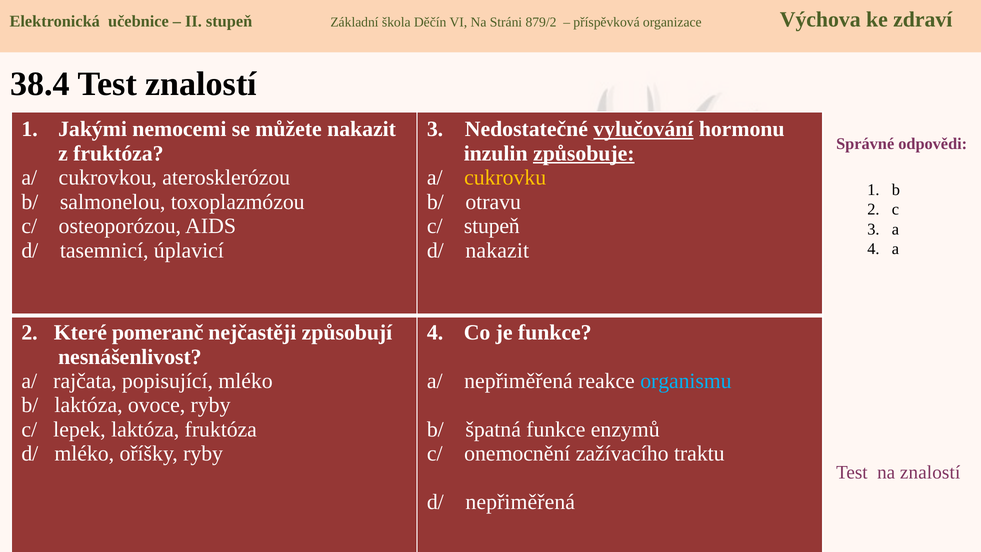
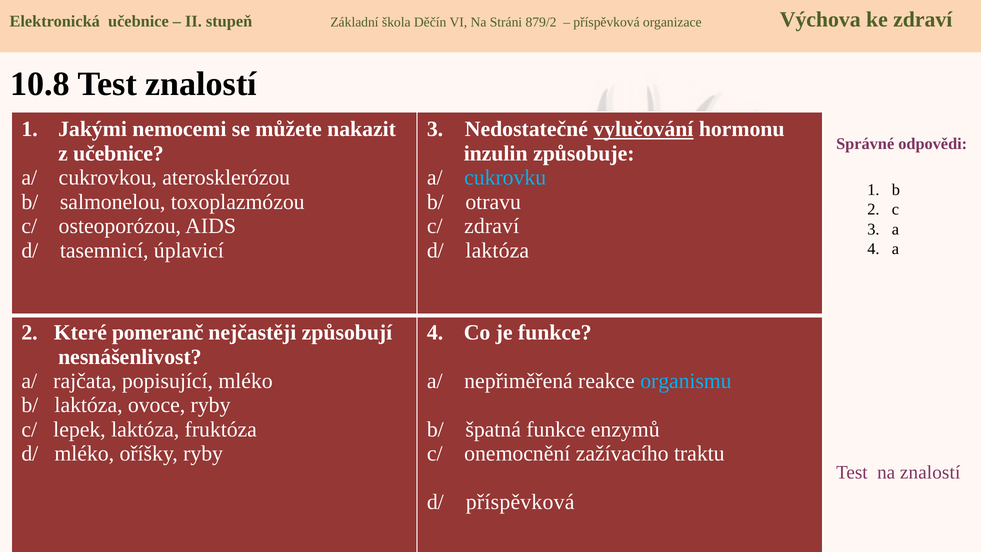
38.4: 38.4 -> 10.8 (40, 84)
z fruktóza: fruktóza -> učebnice (118, 153)
způsobuje underline: present -> none (584, 153)
cukrovku colour: yellow -> light blue (505, 178)
c/ stupeň: stupeň -> zdraví (492, 226)
d/ nakazit: nakazit -> laktóza (497, 250)
d/ nepřiměřená: nepřiměřená -> příspěvková (520, 502)
